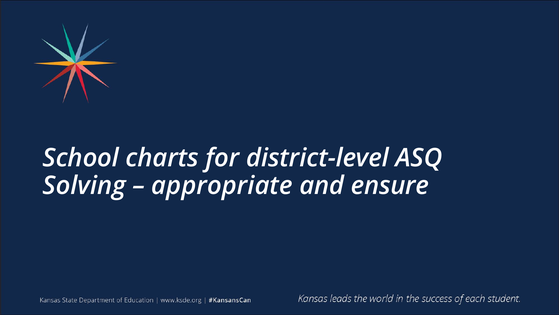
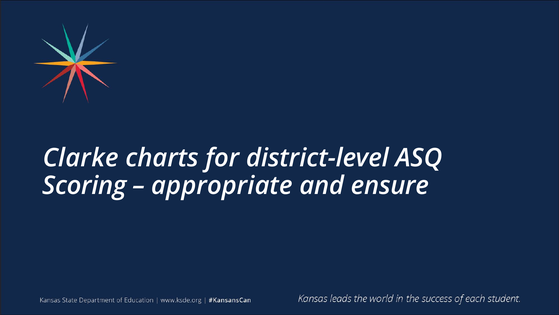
School: School -> Clarke (81, 158)
Solving: Solving -> Scoring (84, 185)
